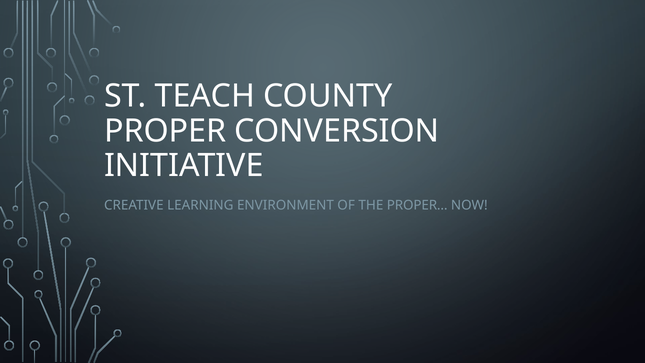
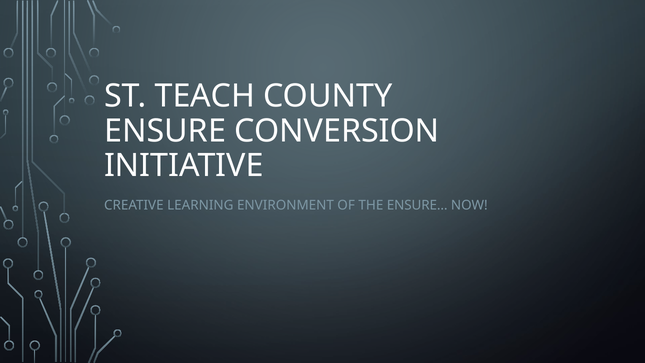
PROPER: PROPER -> ENSURE (165, 131)
PROPER…: PROPER… -> ENSURE… (417, 205)
